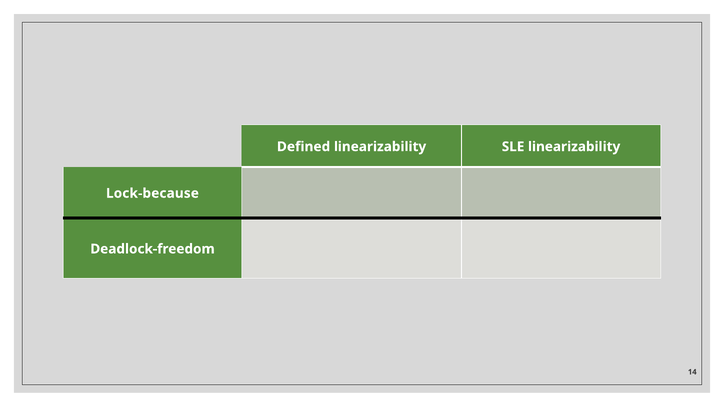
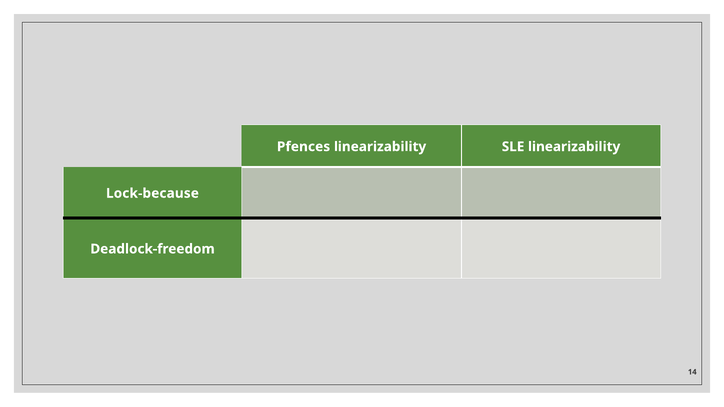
Defined: Defined -> Pfences (304, 147)
